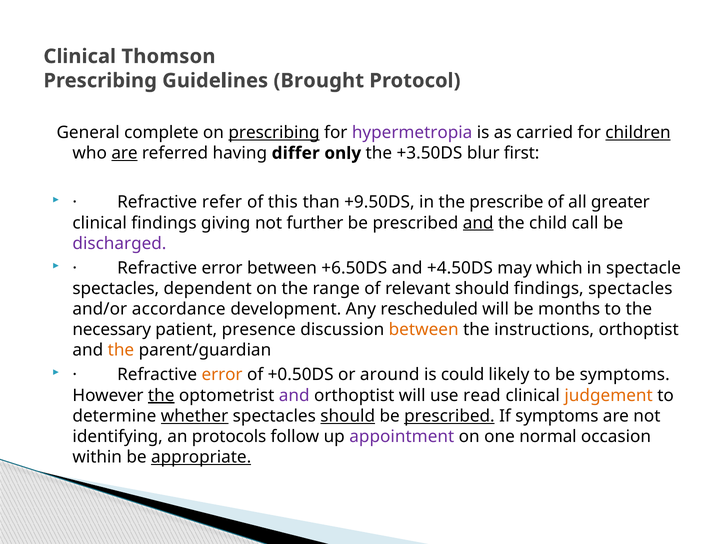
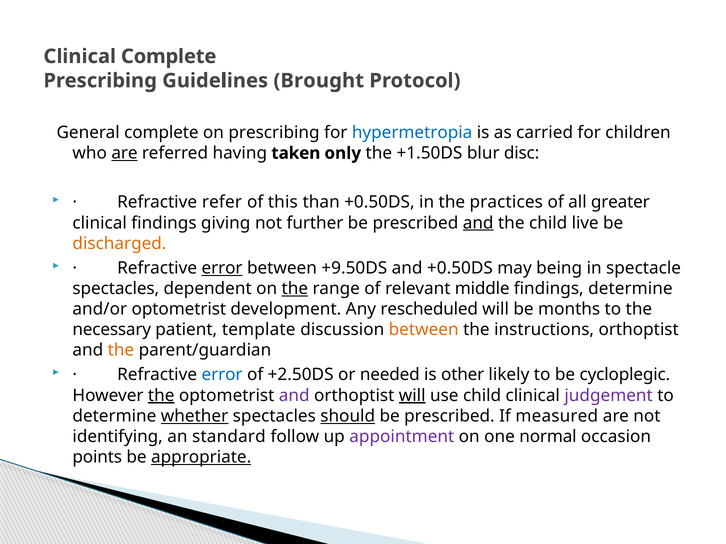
Clinical Thomson: Thomson -> Complete (169, 56)
prescribing underline: present -> none (274, 133)
hypermetropia colour: purple -> blue (412, 133)
children underline: present -> none (638, 133)
differ: differ -> taken (296, 153)
+3.50DS: +3.50DS -> +1.50DS (429, 153)
first: first -> disc (522, 153)
than +9.50DS: +9.50DS -> +0.50DS (379, 202)
prescribe: prescribe -> practices (506, 202)
call: call -> live (585, 223)
discharged colour: purple -> orange (119, 244)
error underline: none -> present (222, 268)
+6.50DS: +6.50DS -> +9.50DS (354, 268)
and +4.50DS: +4.50DS -> +0.50DS (460, 268)
which: which -> being (559, 268)
the underline: none -> present (295, 289)
relevant should: should -> middle (482, 289)
findings spectacles: spectacles -> determine (630, 289)
and/or accordance: accordance -> optometrist (179, 309)
presence: presence -> template (259, 330)
error colour: orange -> blue (222, 375)
+0.50DS: +0.50DS -> +2.50DS (301, 375)
around: around -> needed (390, 375)
could: could -> other (463, 375)
be symptoms: symptoms -> cycloplegic (625, 375)
will underline: none -> present (412, 396)
use read: read -> child (482, 396)
judgement colour: orange -> purple (609, 396)
prescribed underline: present -> none (449, 416)
If symptoms: symptoms -> measured (557, 416)
protocols: protocols -> standard (229, 437)
within: within -> points (97, 457)
